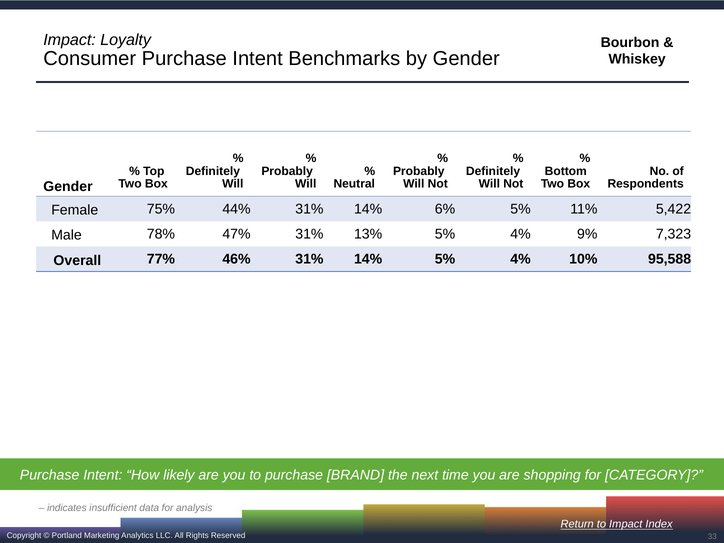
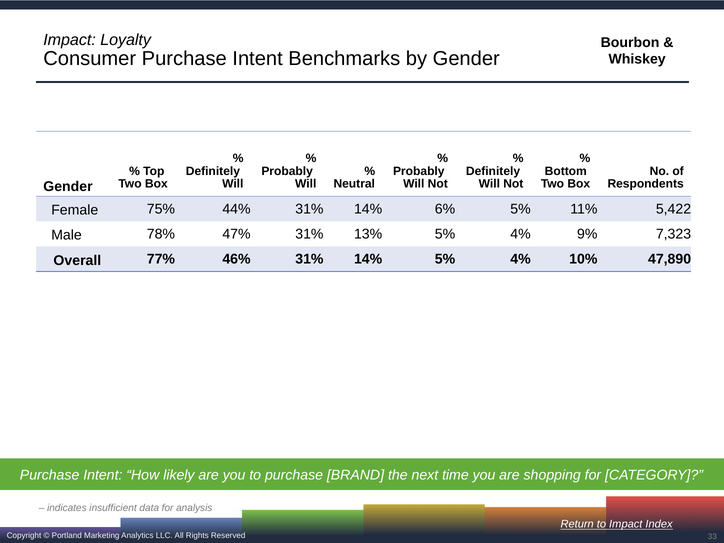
95,588: 95,588 -> 47,890 (670, 259)
